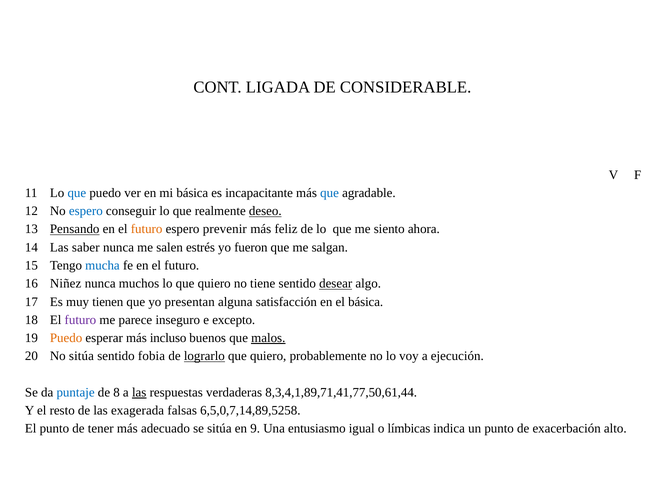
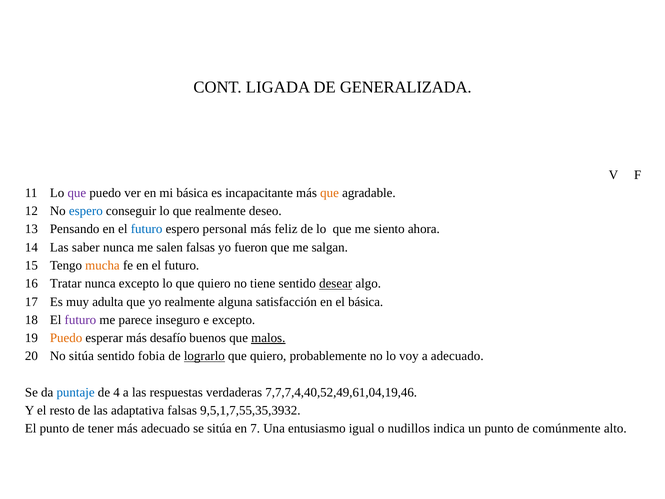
CONSIDERABLE: CONSIDERABLE -> GENERALIZADA (406, 87)
que colour: blue -> purple (77, 193)
que colour: blue -> orange (330, 193)
deseo underline: present -> none (265, 211)
Pensando underline: present -> none (75, 229)
futuro colour: orange -> blue (147, 229)
prevenir: prevenir -> personal (225, 229)
salen estrés: estrés -> falsas (201, 247)
mucha colour: blue -> orange (102, 265)
Niñez: Niñez -> Tratar (66, 283)
nunca muchos: muchos -> excepto (139, 283)
tienen: tienen -> adulta (108, 302)
yo presentan: presentan -> realmente (190, 302)
incluso: incluso -> desafío (168, 338)
a ejecución: ejecución -> adecuado (457, 356)
8: 8 -> 4 (117, 392)
las underline: present -> none (139, 392)
8,3,4,1,89,71,41,77,50,61,44: 8,3,4,1,89,71,41,77,50,61,44 -> 7,7,7,4,40,52,49,61,04,19,46 (341, 392)
exagerada: exagerada -> adaptativa (138, 410)
6,5,0,7,14,89,5258: 6,5,0,7,14,89,5258 -> 9,5,1,7,55,35,3932 (250, 410)
9: 9 -> 7 (255, 428)
límbicas: límbicas -> nudillos (409, 428)
exacerbación: exacerbación -> comúnmente (567, 428)
